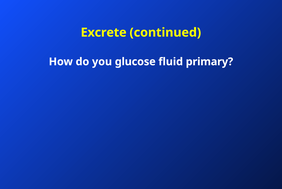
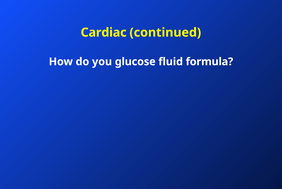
Excrete: Excrete -> Cardiac (104, 32)
primary: primary -> formula (209, 62)
